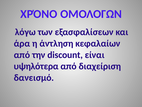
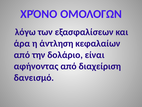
discount: discount -> δολάριο (65, 55)
υψηλότερα: υψηλότερα -> αφήνοντας (36, 66)
